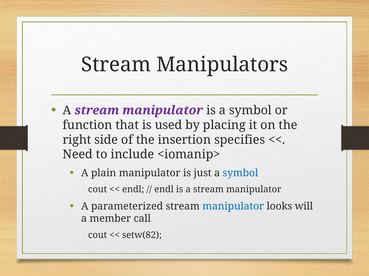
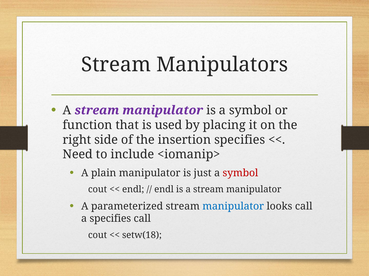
symbol colour: blue -> red (240, 173)
looks will: will -> call (304, 207)
a member: member -> specifies (110, 219)
setw(82: setw(82 -> setw(18 (142, 236)
